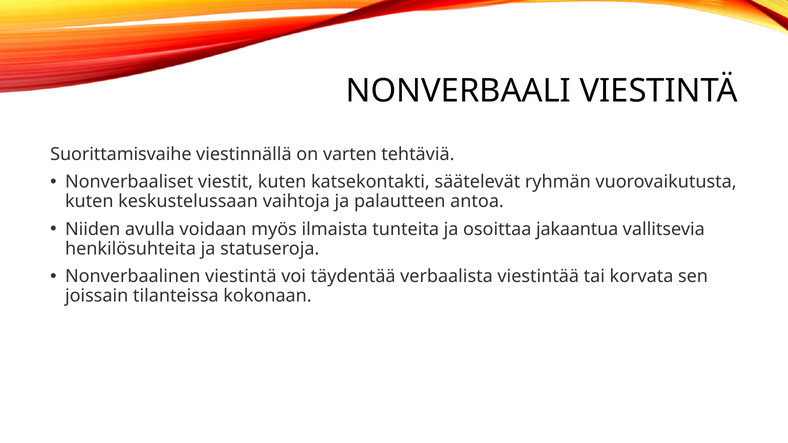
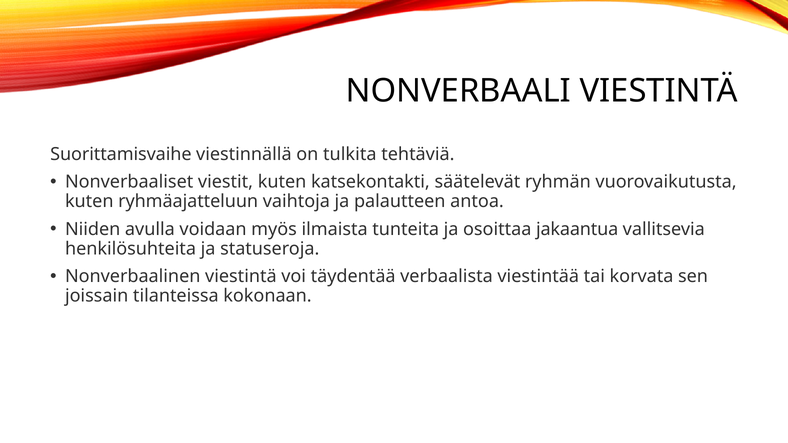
varten: varten -> tulkita (350, 154)
keskustelussaan: keskustelussaan -> ryhmäajatteluun (188, 202)
